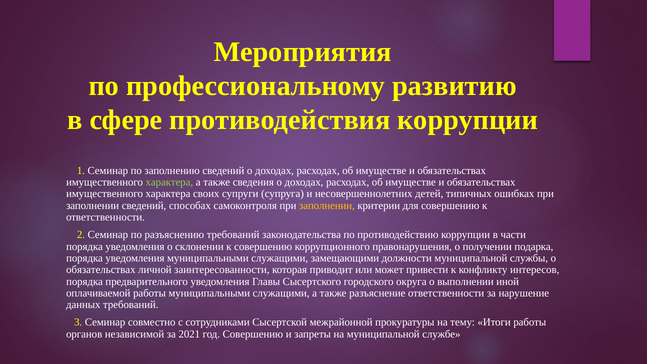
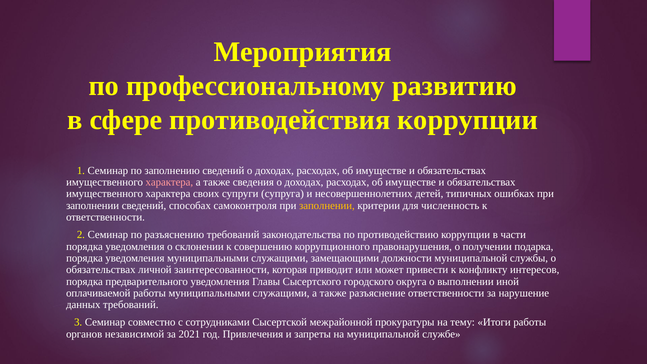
характера colour: light green -> pink (169, 182)
для совершению: совершению -> численность (450, 206)
год Совершению: Совершению -> Привлечения (253, 334)
